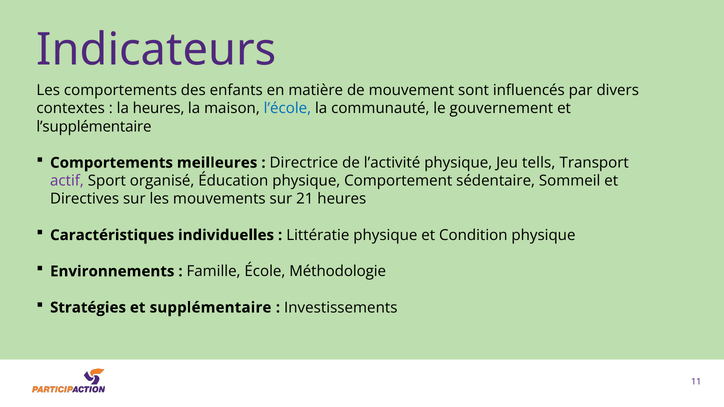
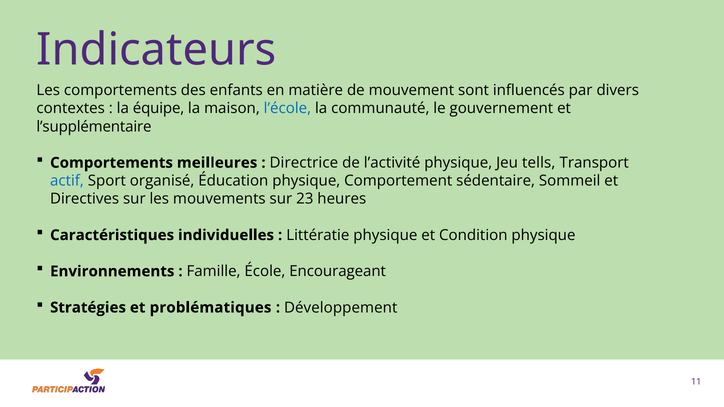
la heures: heures -> équipe (159, 109)
actif colour: purple -> blue (67, 181)
21: 21 -> 23 (305, 199)
Méthodologie: Méthodologie -> Encourageant (338, 271)
supplémentaire: supplémentaire -> problématiques (211, 308)
Investissements: Investissements -> Développement (341, 308)
